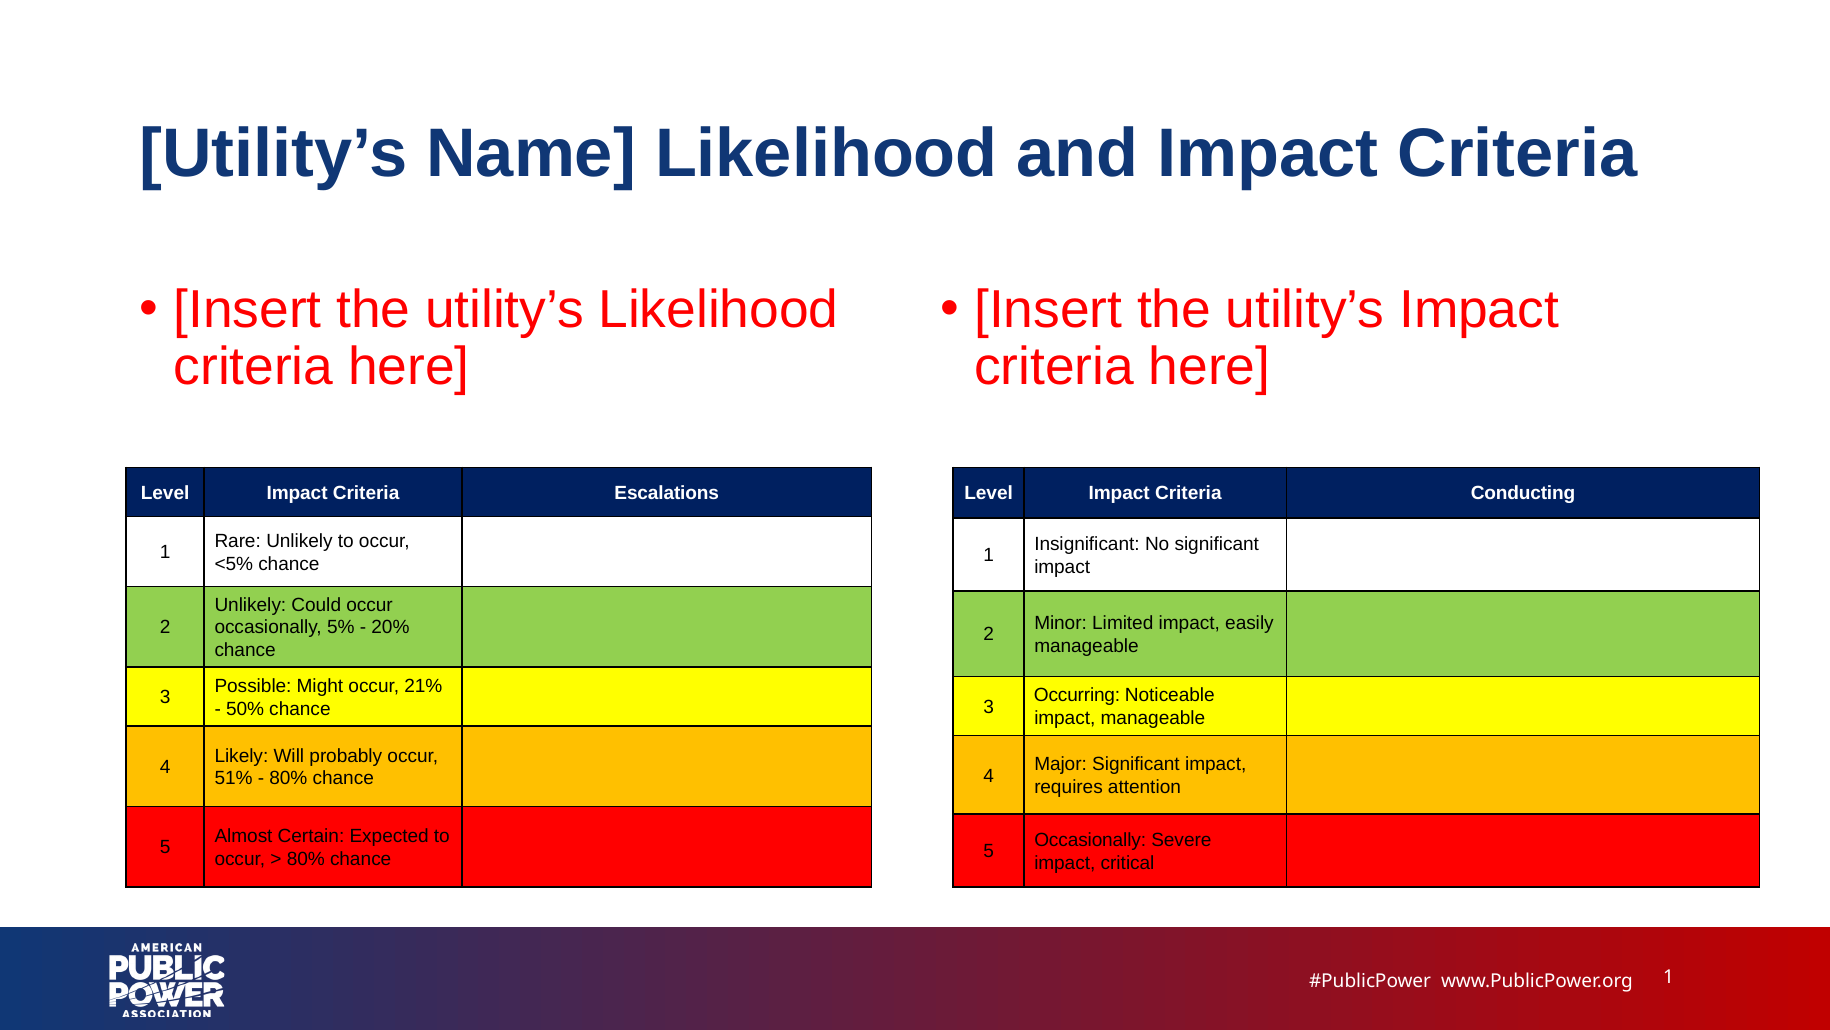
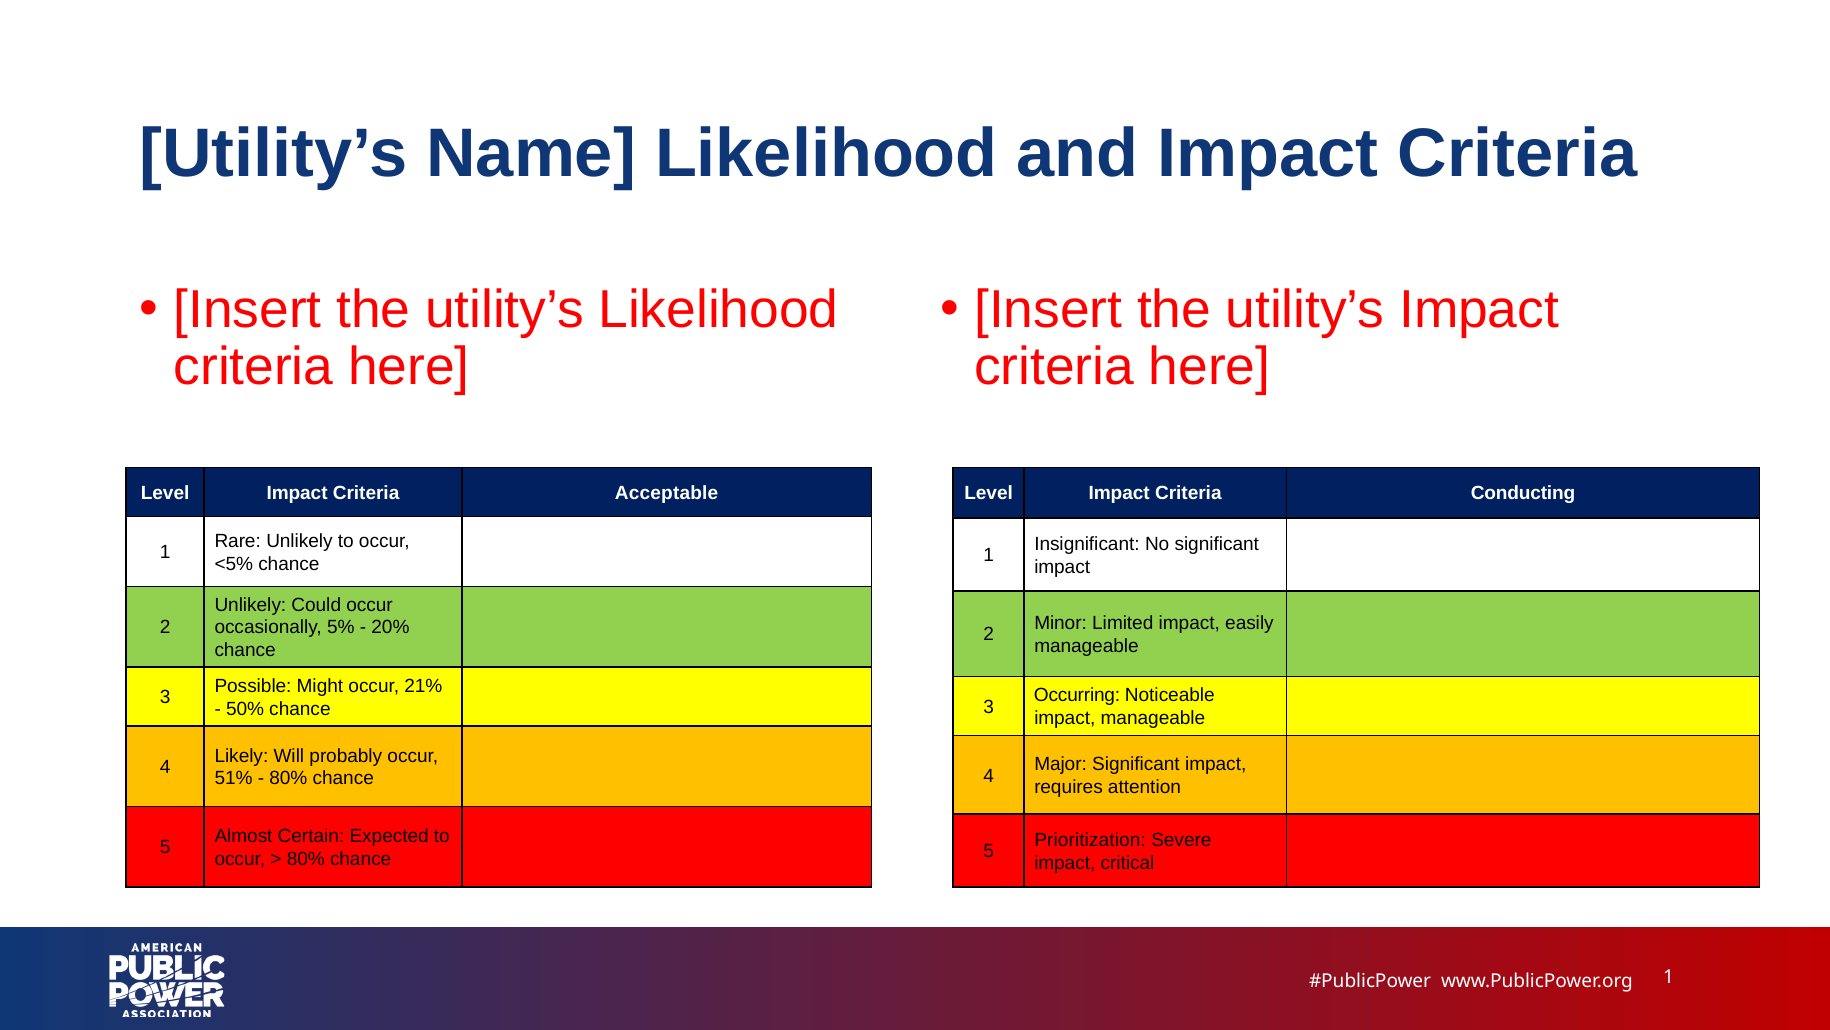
Escalations: Escalations -> Acceptable (667, 493)
Occasionally: Occasionally -> Prioritization (1090, 840)
